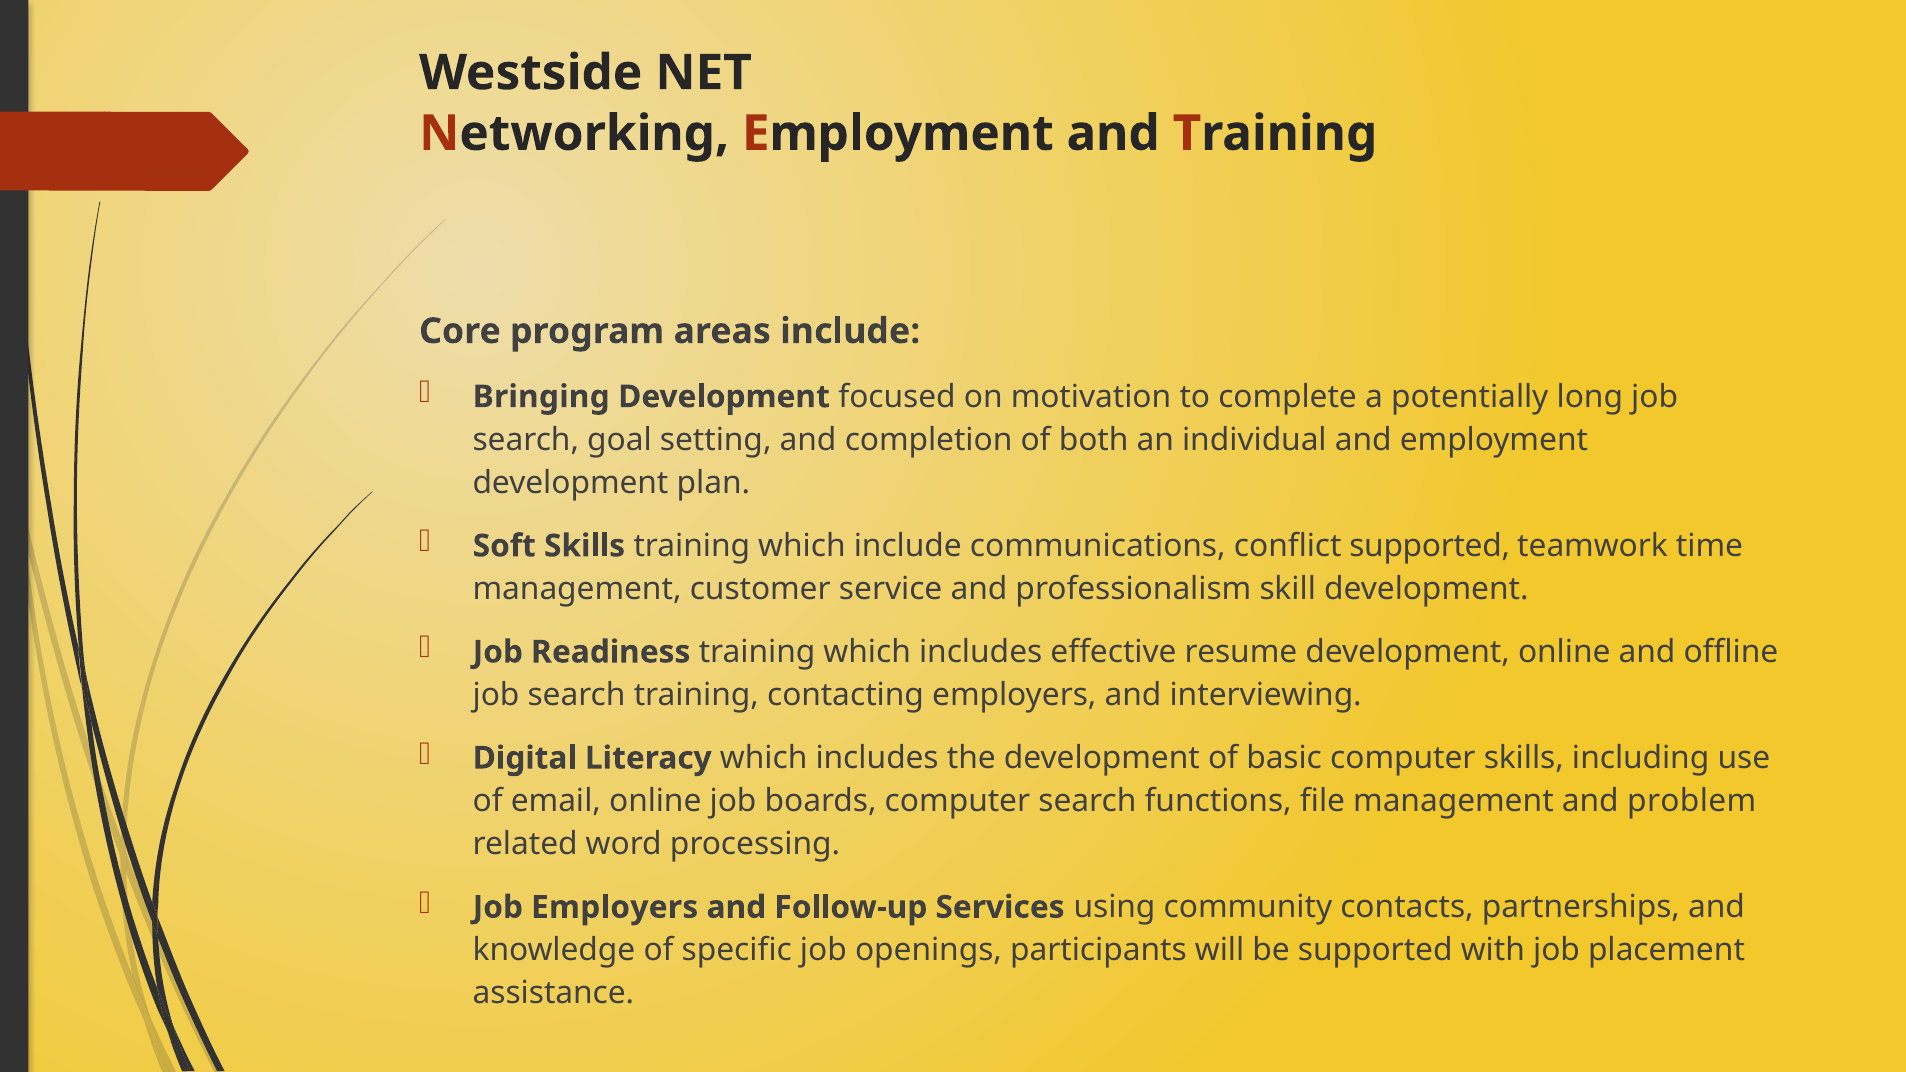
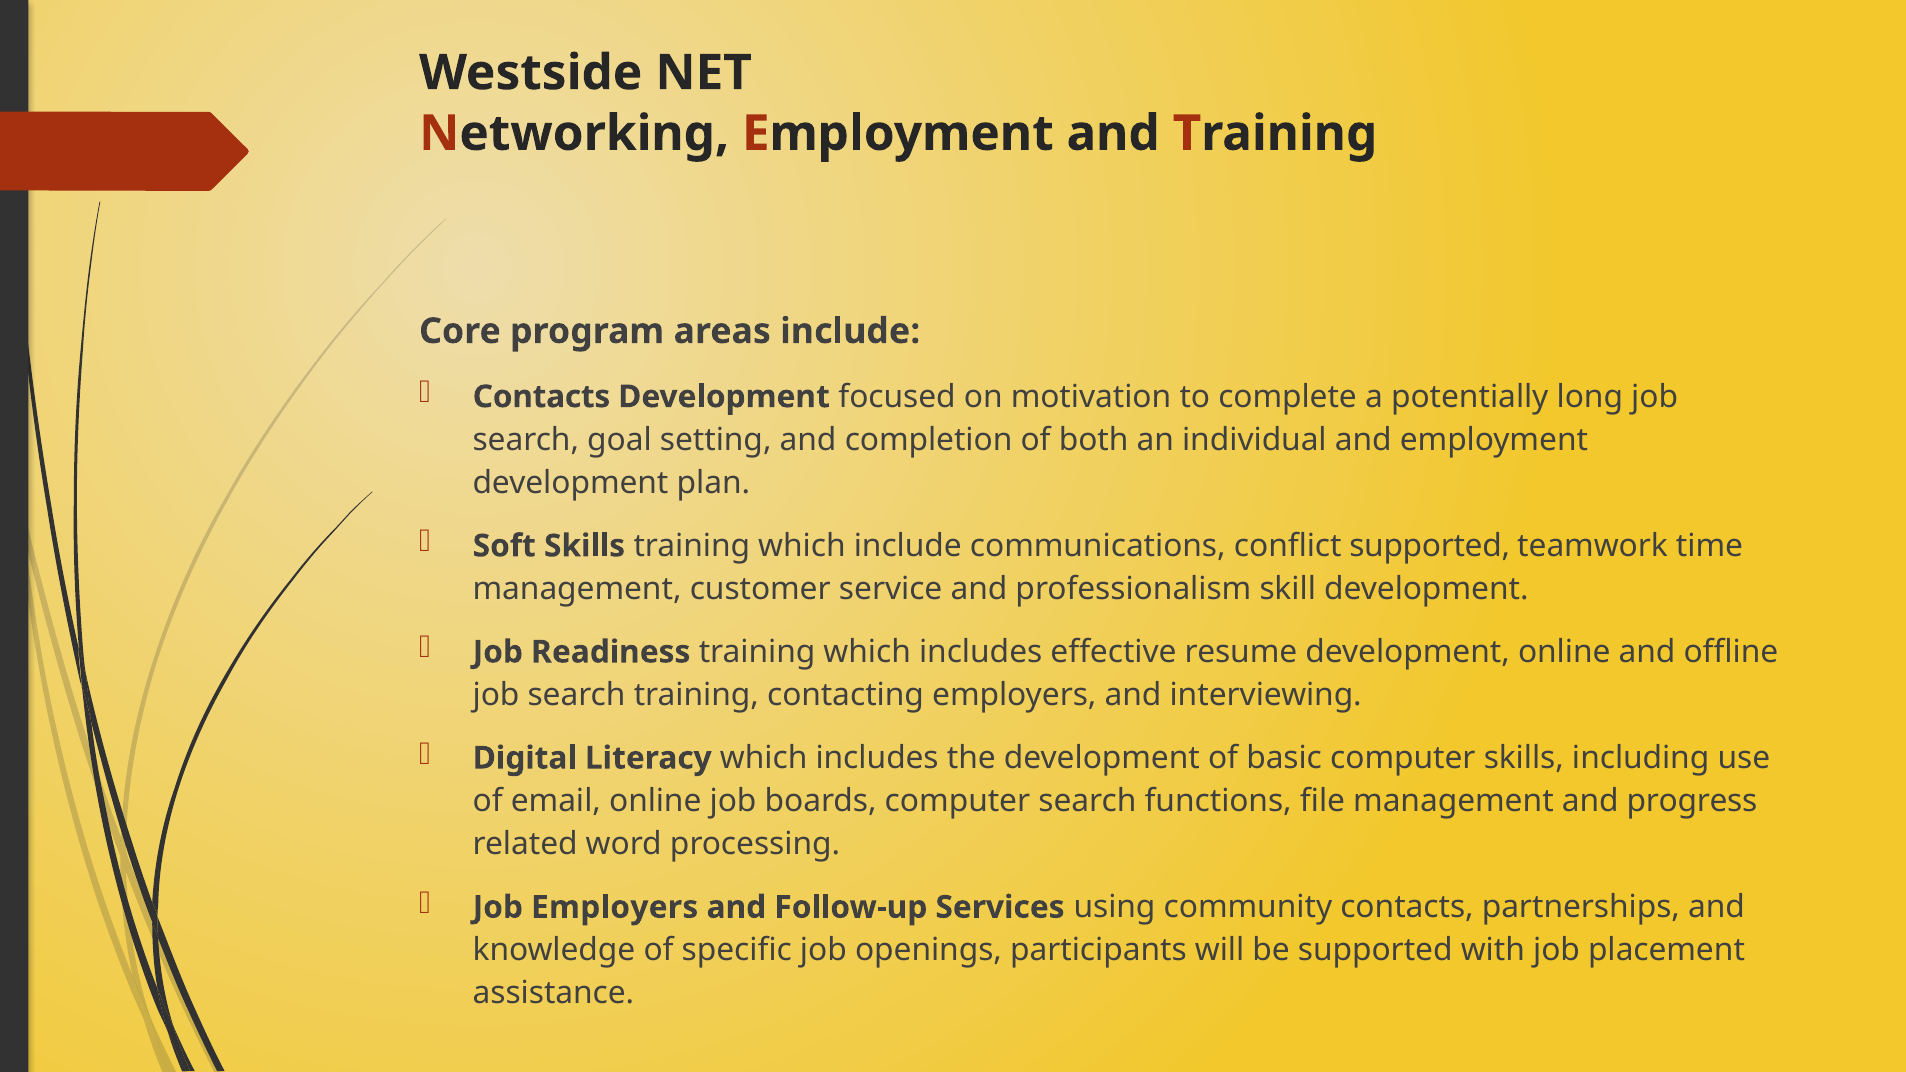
Bringing: Bringing -> Contacts (541, 397)
problem: problem -> progress (1692, 801)
